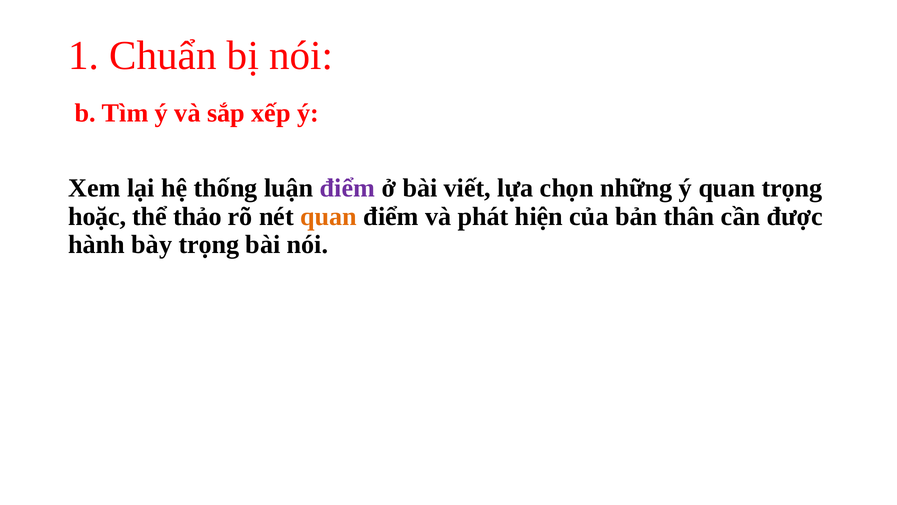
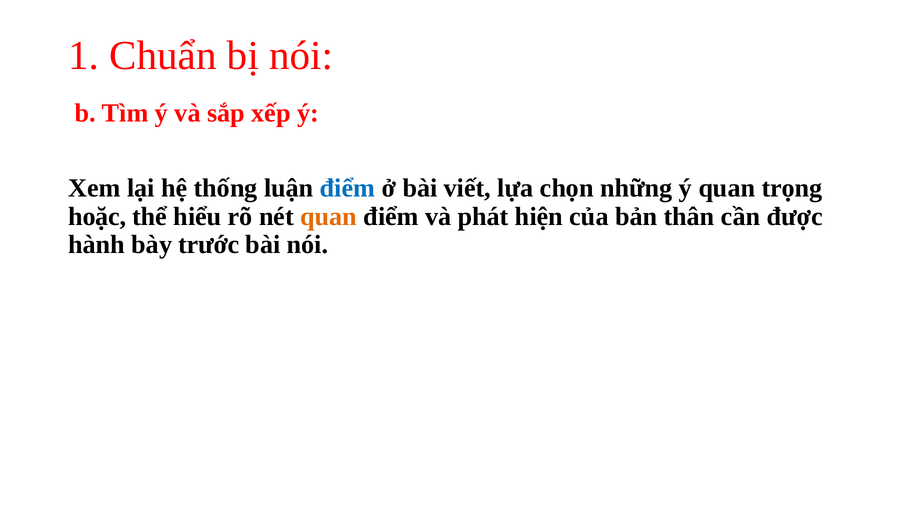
điểm colour: purple -> blue (348, 188)
thảo: thảo -> hiểu (197, 216)
bày trọng: trọng -> trước (209, 244)
